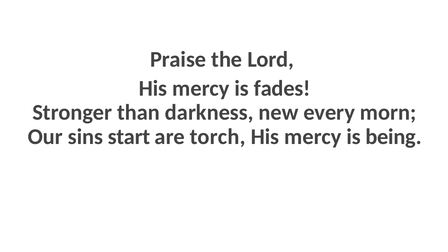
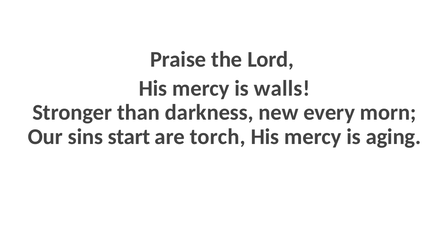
fades: fades -> walls (282, 88)
being: being -> aging (393, 137)
